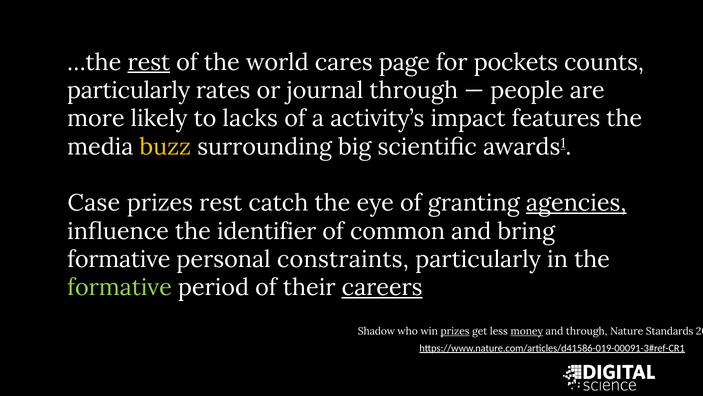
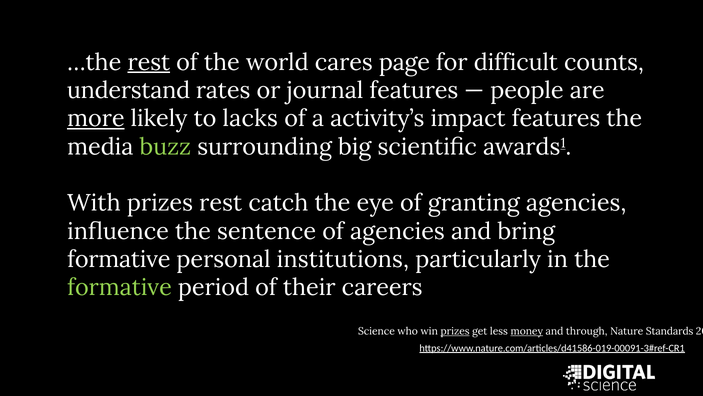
pockets: pockets -> difficult (516, 62)
particularly: particularly -> understand (129, 90)
journal through: through -> features (414, 90)
more underline: none -> present (96, 118)
buzz colour: yellow -> light green (165, 147)
Case: Case -> With (94, 203)
agencies underline: present -> none (576, 203)
identifier: identifier -> sentence (267, 231)
of common: common -> agencies (397, 231)
constraints: constraints -> institutions (343, 259)
careers underline: present -> none (382, 287)
Shadow: Shadow -> Science (376, 331)
